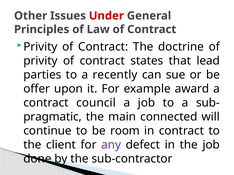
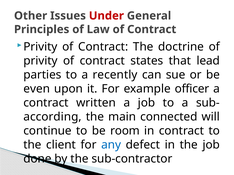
offer: offer -> even (37, 89)
award: award -> officer (192, 89)
council: council -> written (96, 103)
pragmatic: pragmatic -> according (52, 117)
any colour: purple -> blue (111, 145)
